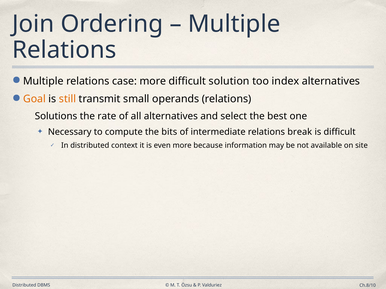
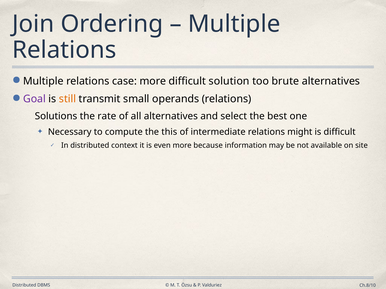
index: index -> brute (285, 81)
Goal colour: orange -> purple (34, 99)
bits: bits -> this (169, 132)
break: break -> might (300, 132)
